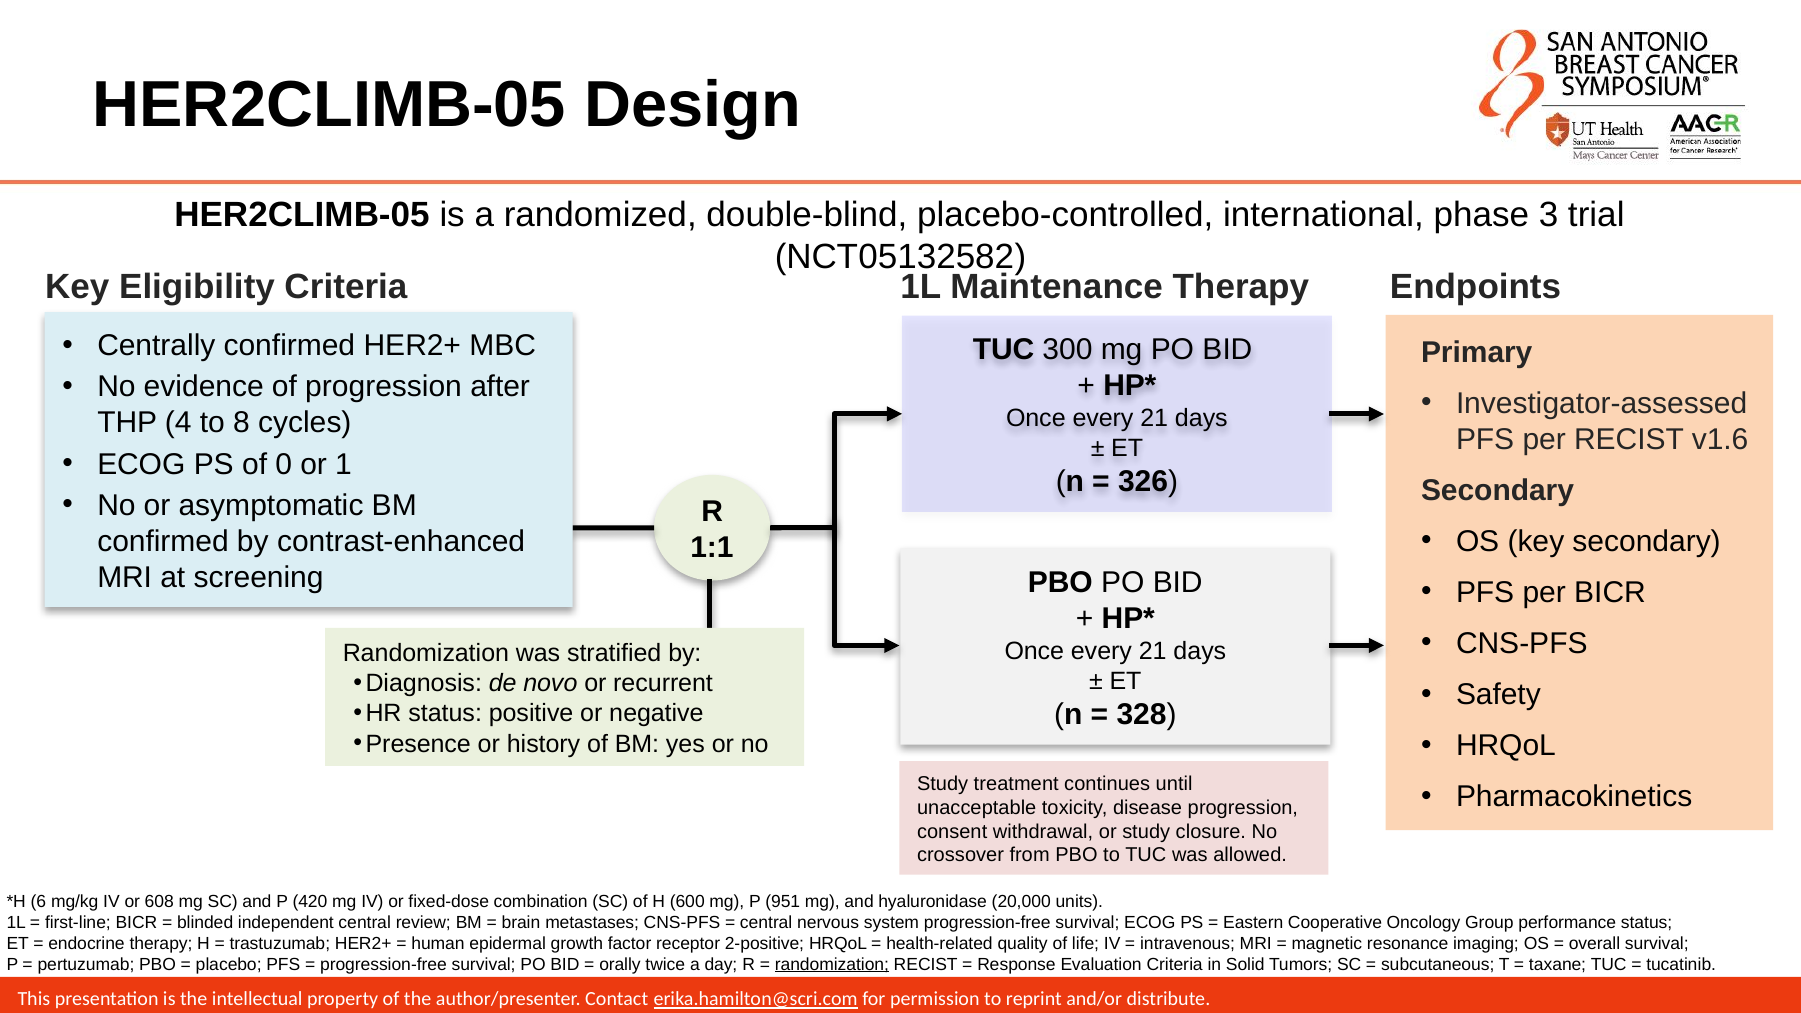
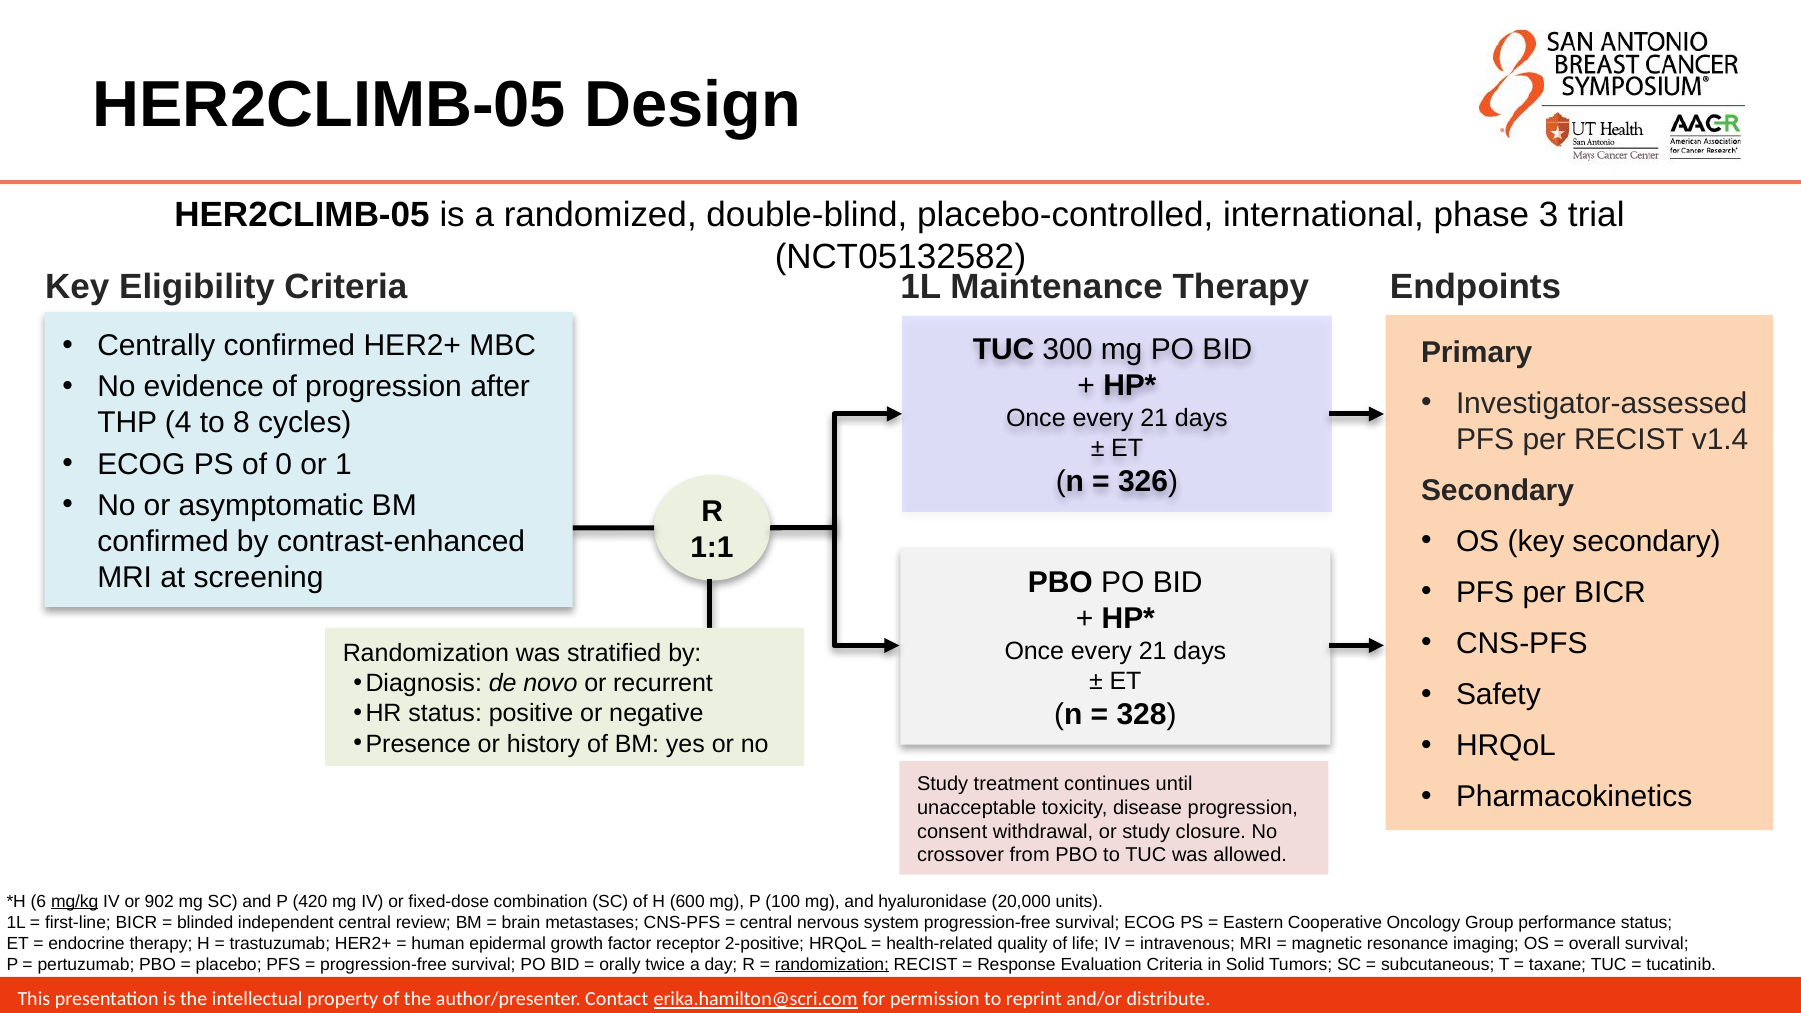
v1.6: v1.6 -> v1.4 (1720, 440)
mg/kg underline: none -> present (75, 901)
608: 608 -> 902 (159, 901)
951: 951 -> 100 (783, 901)
